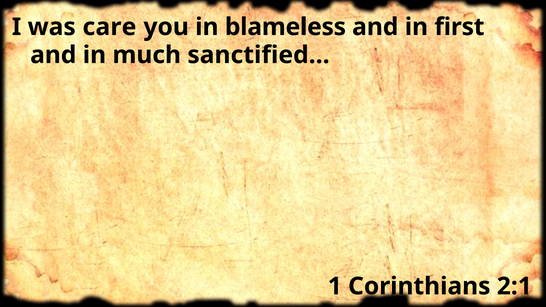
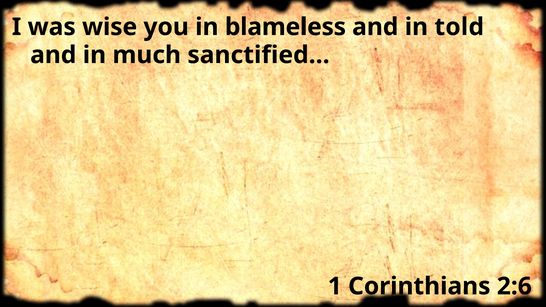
care: care -> wise (110, 27)
first: first -> told (459, 27)
2:1: 2:1 -> 2:6 (514, 286)
